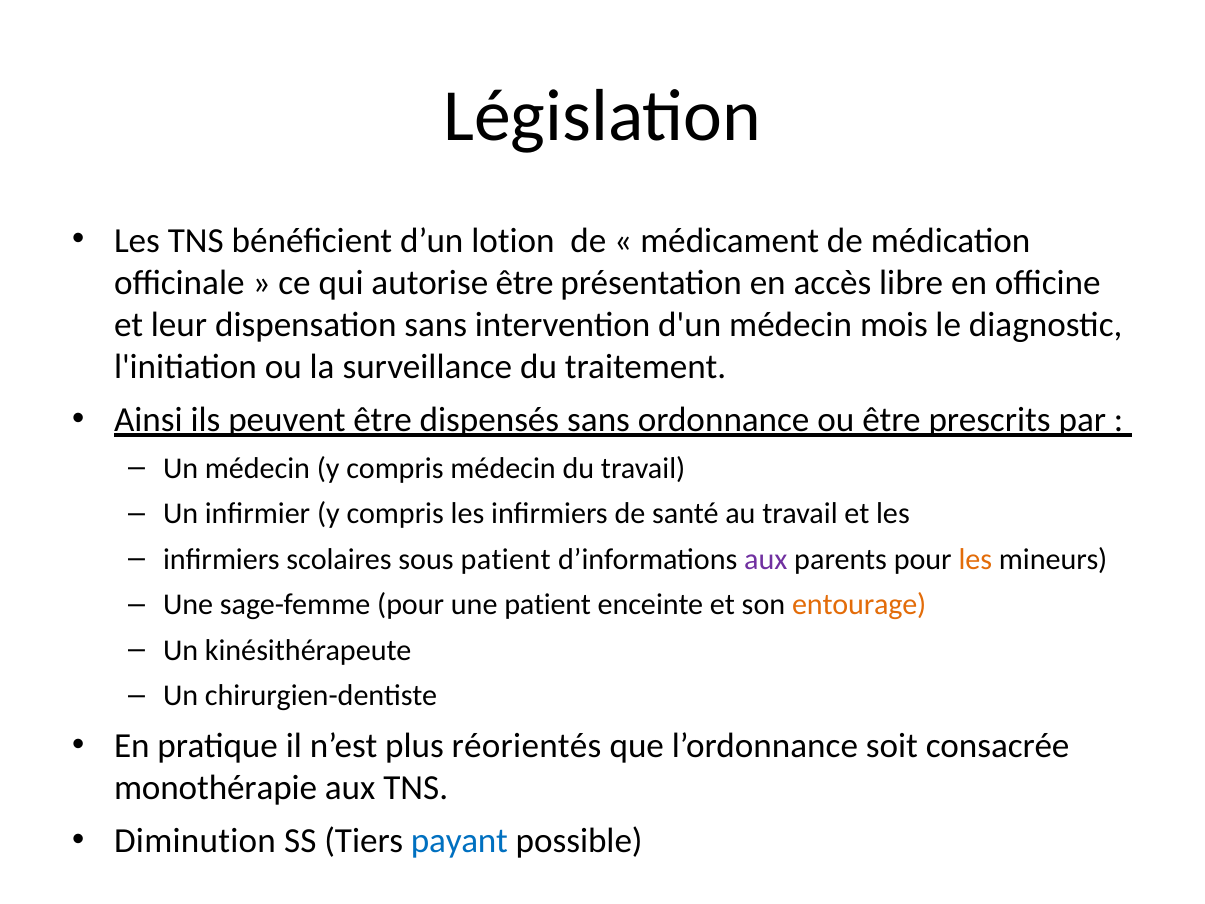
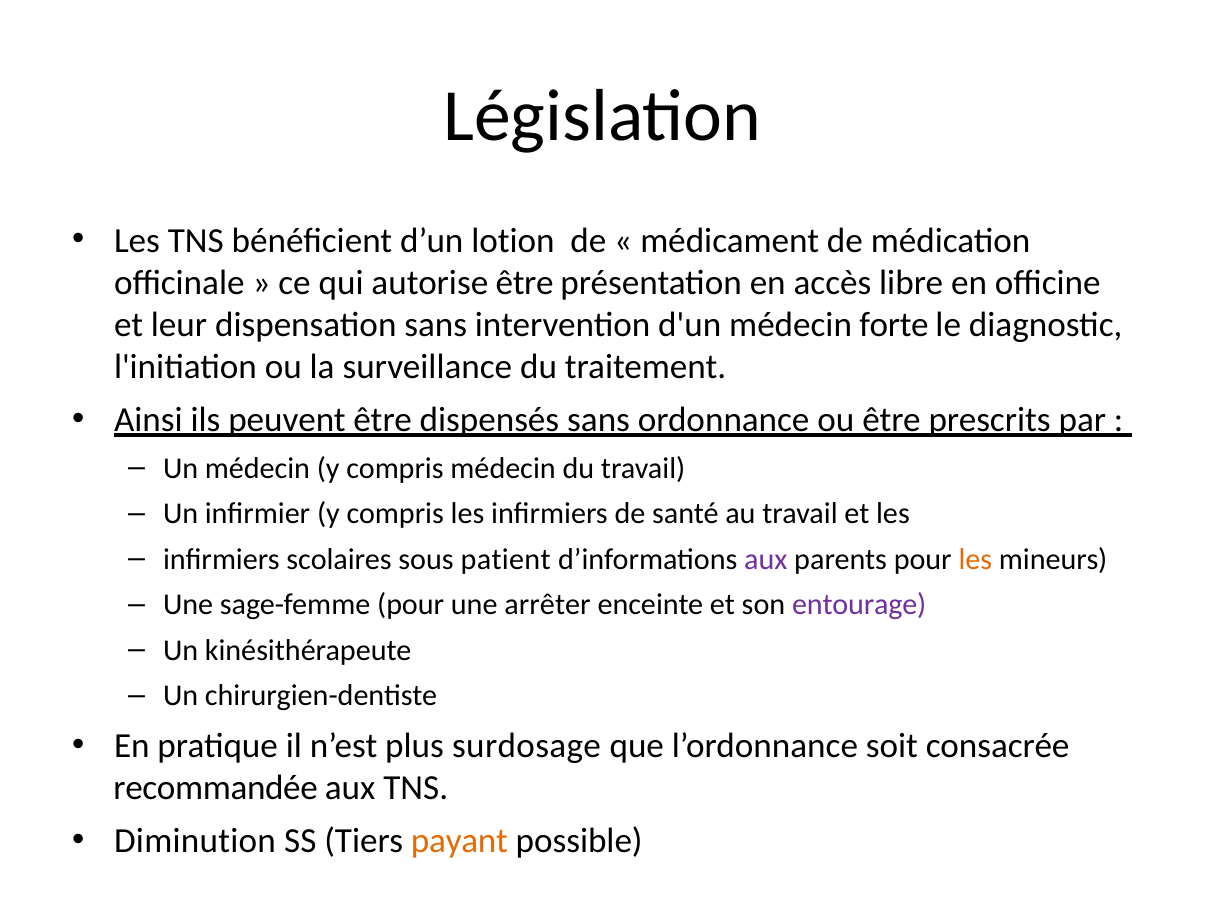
mois: mois -> forte (894, 325)
une patient: patient -> arrêter (548, 605)
entourage colour: orange -> purple (859, 605)
réorientés: réorientés -> surdosage (527, 746)
monothérapie: monothérapie -> recommandée (216, 788)
payant colour: blue -> orange (459, 841)
